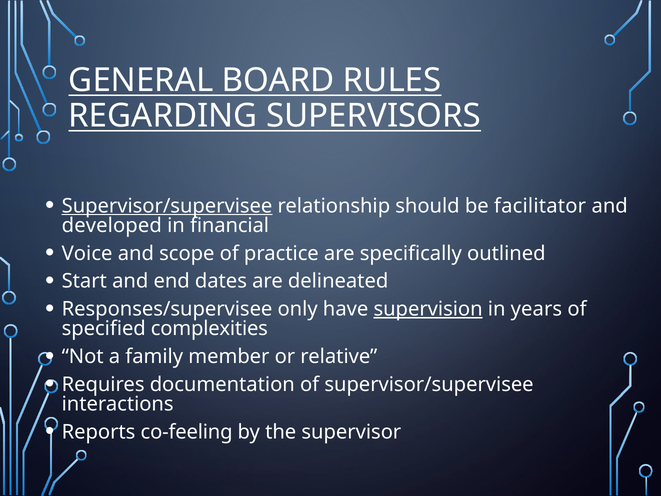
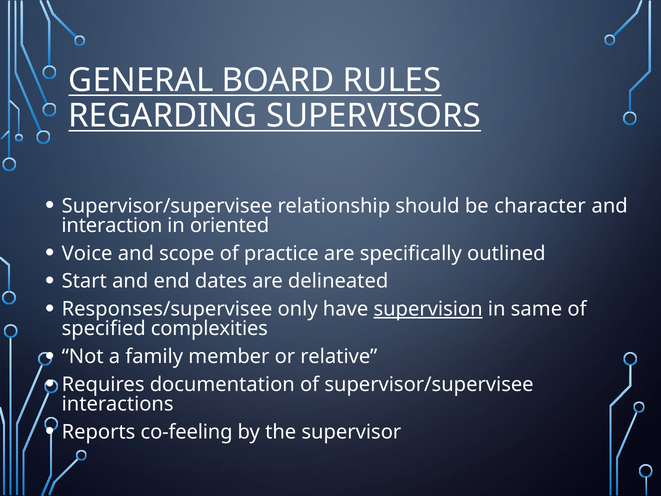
Supervisor/supervisee underline: present -> none (167, 206)
facilitator: facilitator -> character (540, 206)
developed: developed -> interaction (112, 225)
financial: financial -> oriented (230, 225)
years: years -> same (536, 309)
